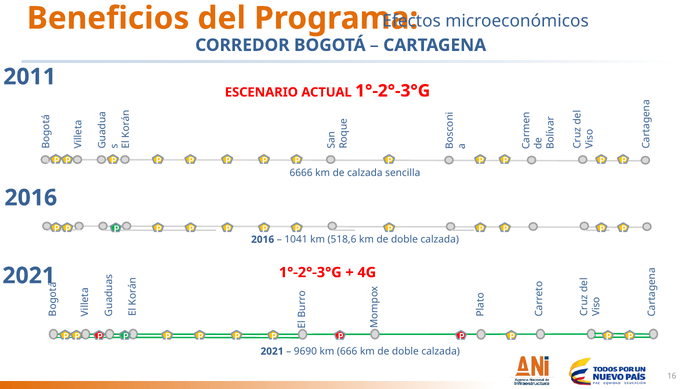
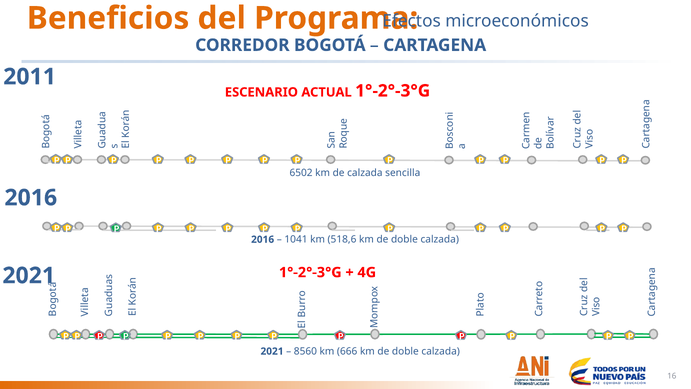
6666: 6666 -> 6502 (301, 173)
9690: 9690 -> 8560 (305, 351)
